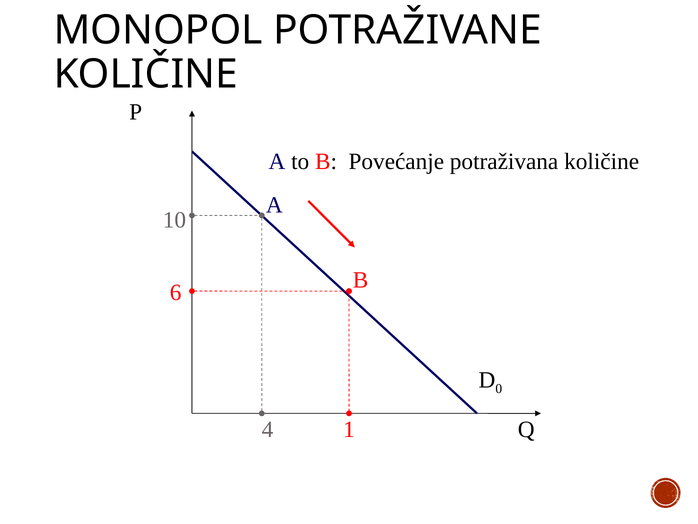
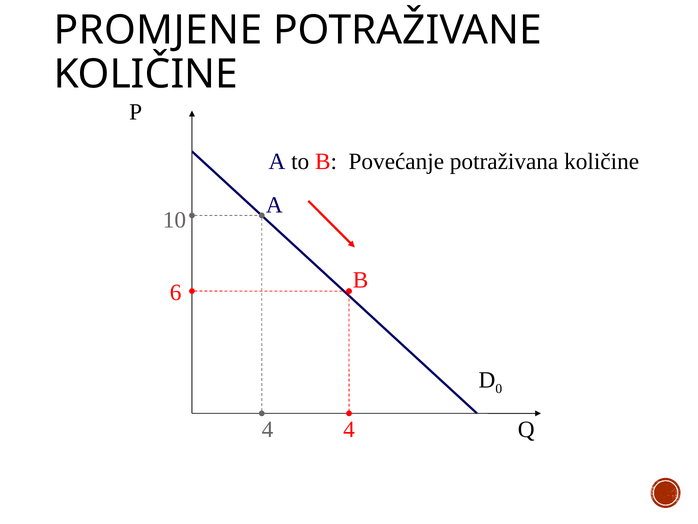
MONOPOL: MONOPOL -> PROMJENE (158, 30)
4 1: 1 -> 4 (349, 429)
